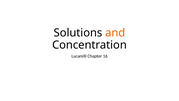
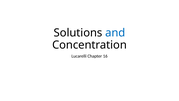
and colour: orange -> blue (115, 33)
